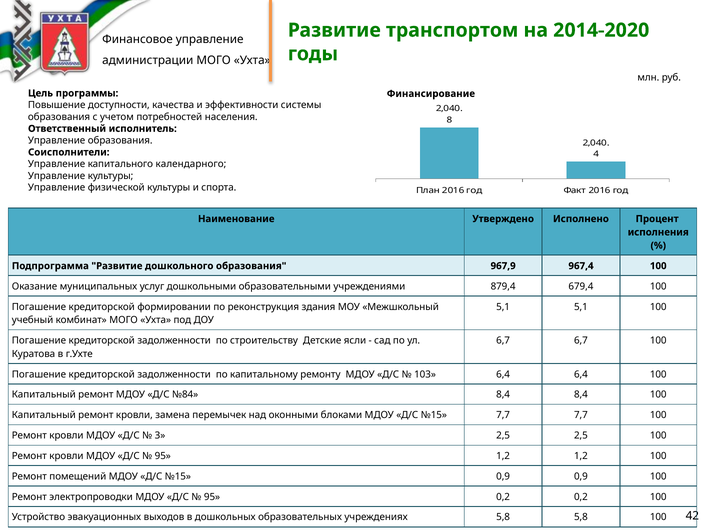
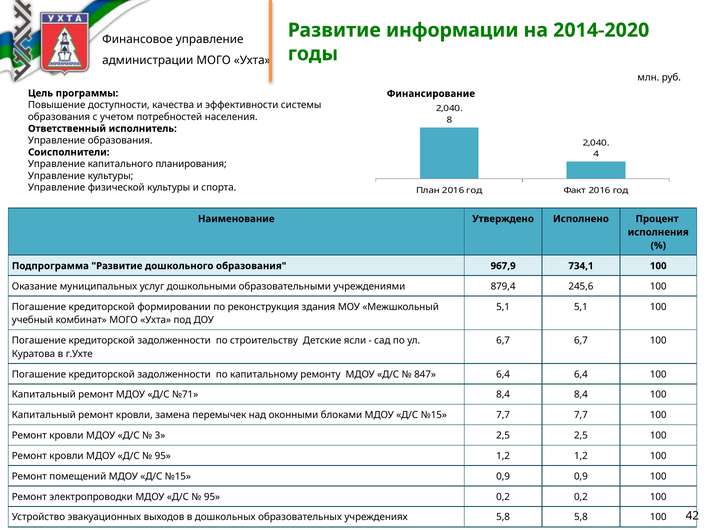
транспортом: транспортом -> информации (452, 30)
календарного: календарного -> планирования (191, 164)
967,4: 967,4 -> 734,1 (581, 266)
679,4: 679,4 -> 245,6 (581, 286)
103: 103 -> 847 (425, 374)
№84: №84 -> №71 (185, 394)
